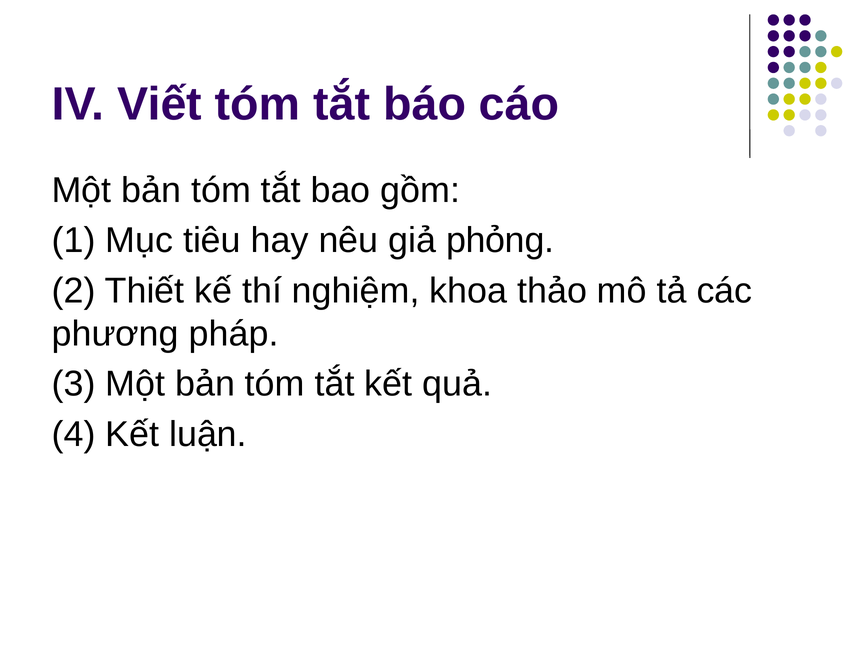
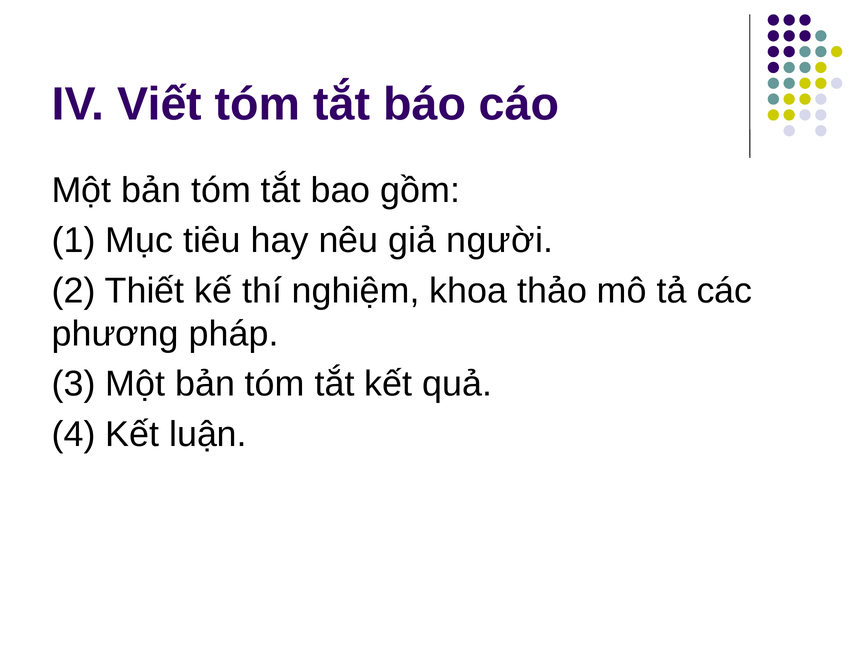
phỏng: phỏng -> người (500, 240)
